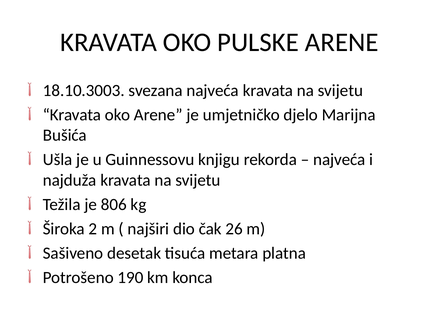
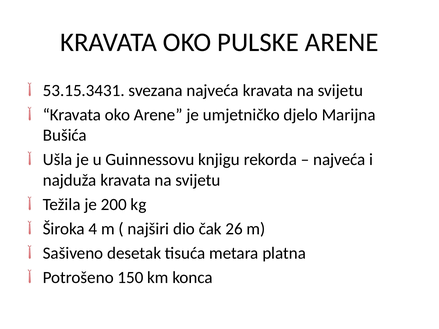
18.10.3003: 18.10.3003 -> 53.15.3431 (84, 90)
806: 806 -> 200 (114, 205)
2: 2 -> 4 (93, 229)
190: 190 -> 150 (130, 278)
